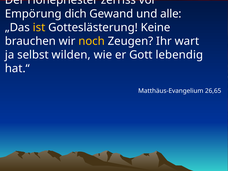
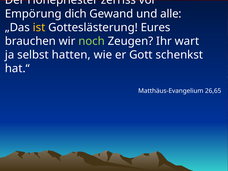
Keine: Keine -> Eures (156, 27)
noch colour: yellow -> light green (92, 41)
wilden: wilden -> hatten (71, 55)
lebendig: lebendig -> schenkst (179, 55)
